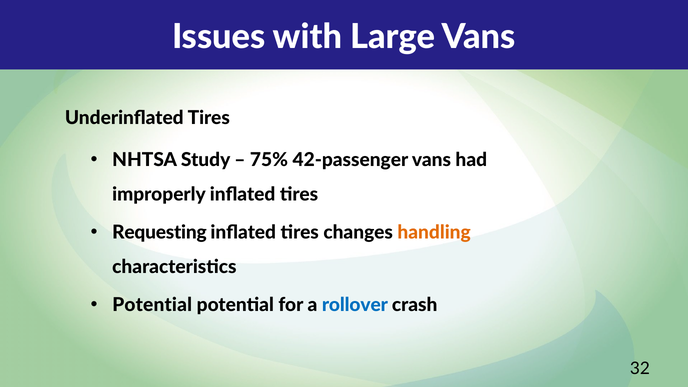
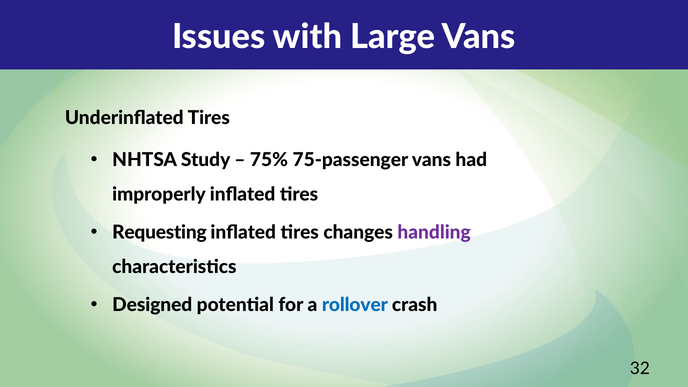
42-passenger: 42-passenger -> 75-passenger (350, 160)
handling colour: orange -> purple (434, 233)
Potential: Potential -> Designed (152, 305)
